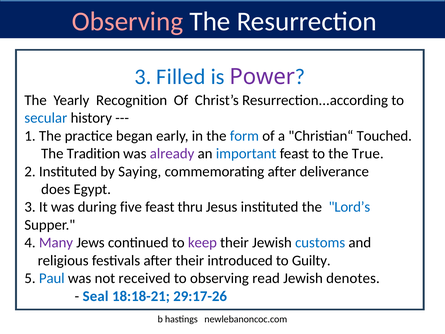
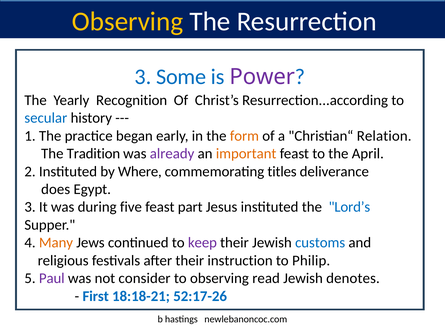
Observing colour: pink -> yellow (128, 22)
Filled: Filled -> Some (181, 77)
form colour: blue -> orange (244, 136)
Touched: Touched -> Relation (384, 136)
important colour: blue -> orange (246, 154)
True: True -> April (368, 154)
Saying: Saying -> Where (140, 171)
commemorating after: after -> titles (282, 171)
thru: thru -> part (190, 207)
Many colour: purple -> orange (56, 243)
introduced: introduced -> instruction (240, 260)
Guilty: Guilty -> Philip (311, 260)
Paul colour: blue -> purple (52, 278)
received: received -> consider (145, 278)
Seal: Seal -> First (96, 296)
29:17-26: 29:17-26 -> 52:17-26 (200, 296)
